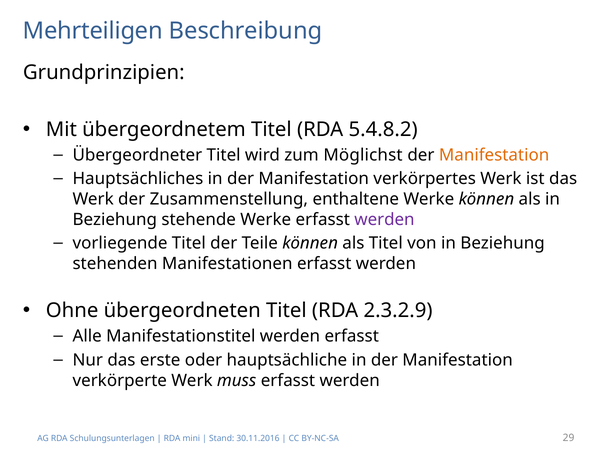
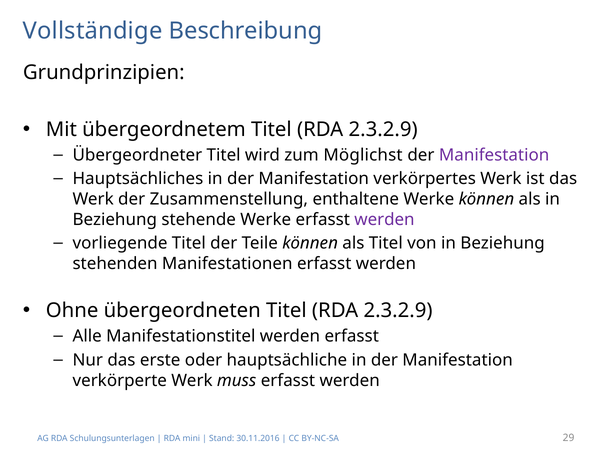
Mehrteiligen: Mehrteiligen -> Vollständige (93, 31)
übergeordnetem Titel RDA 5.4.8.2: 5.4.8.2 -> 2.3.2.9 (383, 130)
Manifestation colour: orange -> purple (494, 155)
